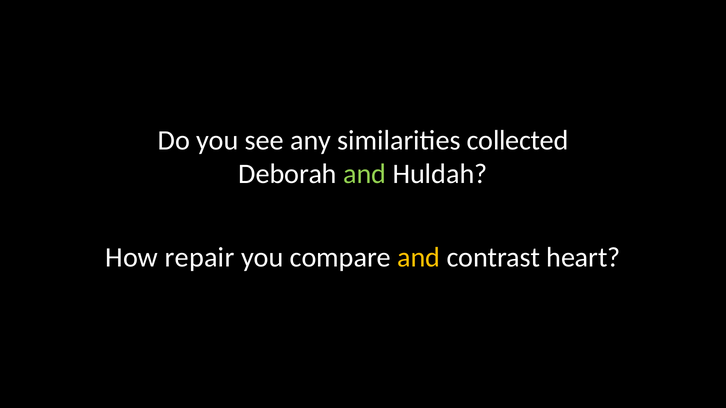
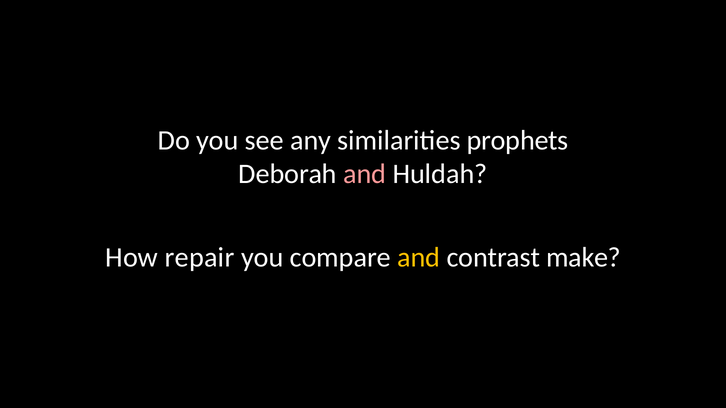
collected: collected -> prophets (518, 140)
and colour: light green -> pink (365, 174)
heart: heart -> make (583, 258)
